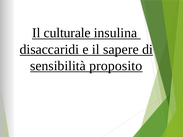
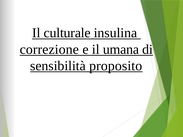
disaccaridi: disaccaridi -> correzione (49, 49)
sapere: sapere -> umana (121, 49)
